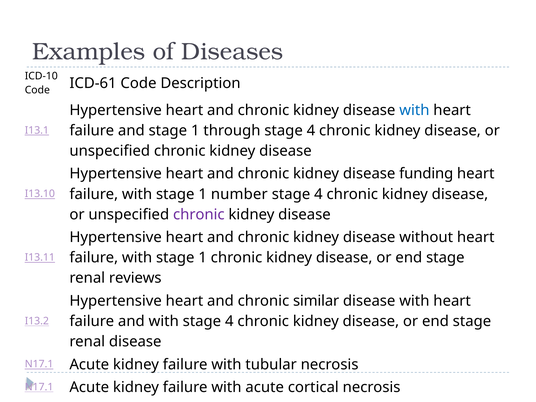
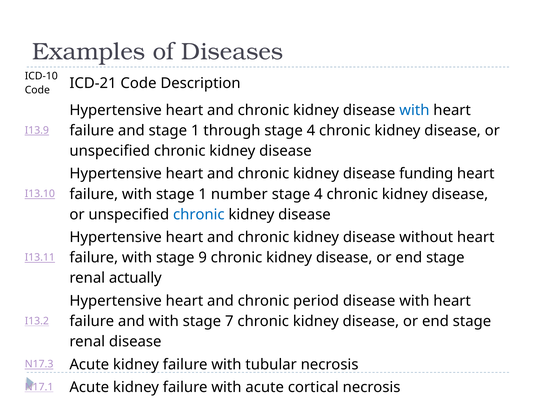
ICD-61: ICD-61 -> ICD-21 (93, 83)
I13.1: I13.1 -> I13.9 (37, 130)
chronic colour: purple -> blue (199, 214)
1: 1 -> 9 (203, 258)
reviews: reviews -> actually (135, 278)
similar: similar -> period (316, 301)
with stage 4: 4 -> 7 (229, 321)
N17.1: N17.1 -> N17.3 (39, 364)
